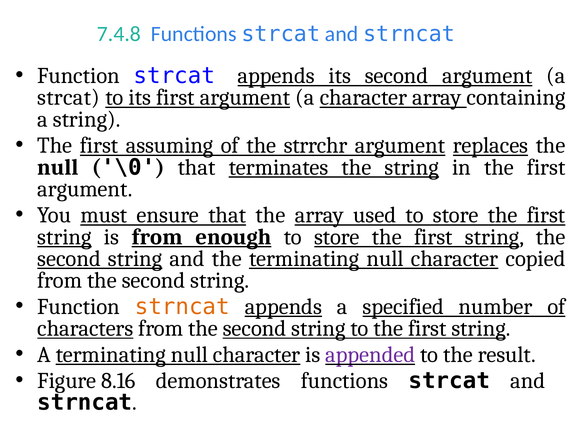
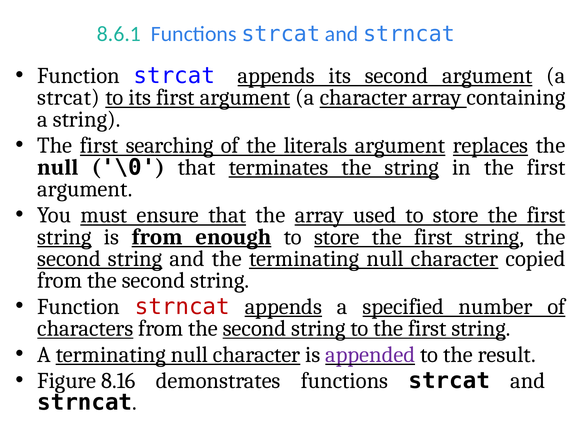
7.4.8: 7.4.8 -> 8.6.1 (119, 34)
assuming: assuming -> searching (170, 145)
strrchr: strrchr -> literals (316, 145)
strncat colour: orange -> red (182, 306)
